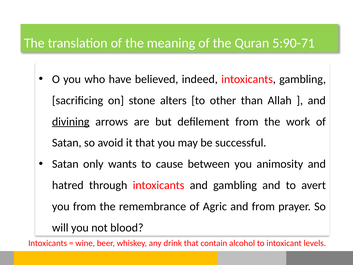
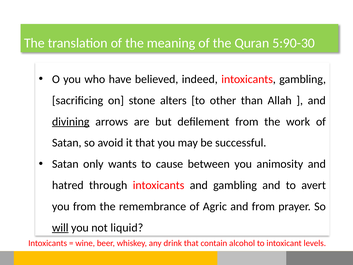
5:90-71: 5:90-71 -> 5:90-30 (294, 43)
will underline: none -> present (60, 227)
blood: blood -> liquid (127, 227)
